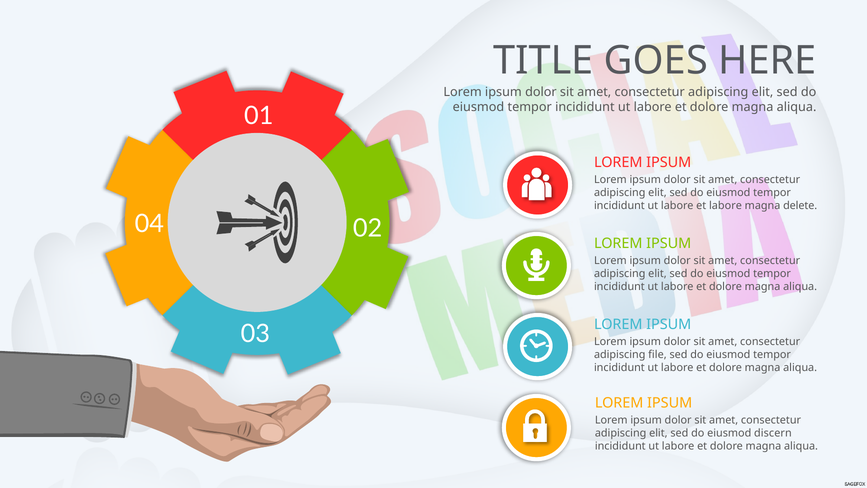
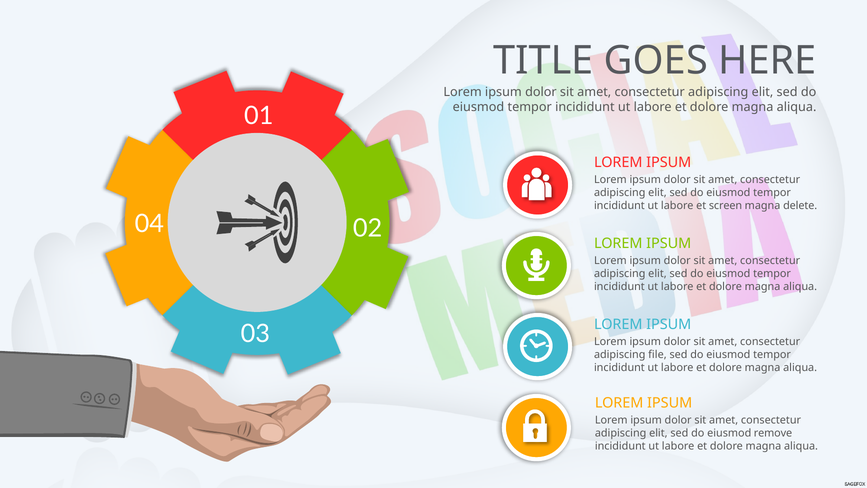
et labore: labore -> screen (726, 205)
discern: discern -> remove (773, 433)
